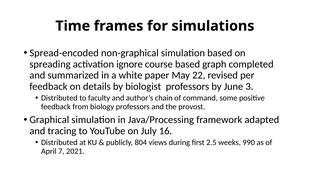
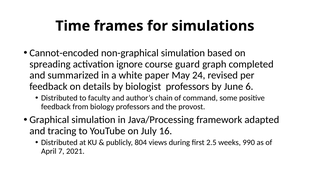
Spread-encoded: Spread-encoded -> Cannot-encoded (64, 53)
course based: based -> guard (187, 64)
22: 22 -> 24 (199, 75)
3: 3 -> 6 (249, 87)
